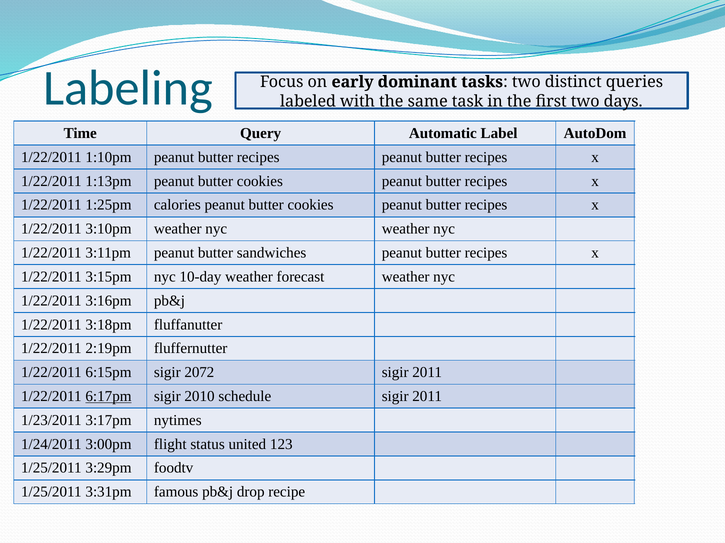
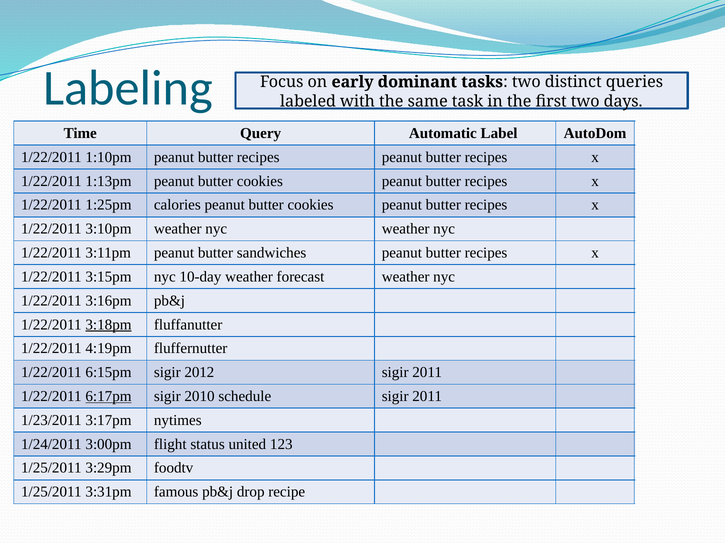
3:18pm underline: none -> present (108, 325)
2:19pm: 2:19pm -> 4:19pm (108, 349)
2072: 2072 -> 2012 (199, 373)
